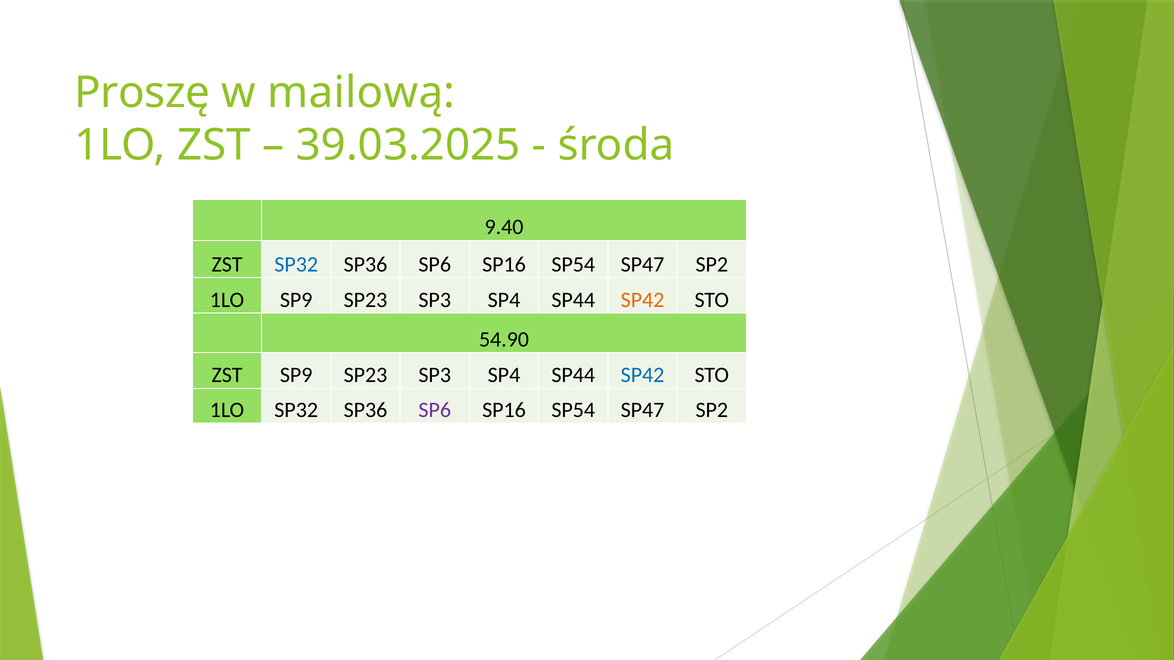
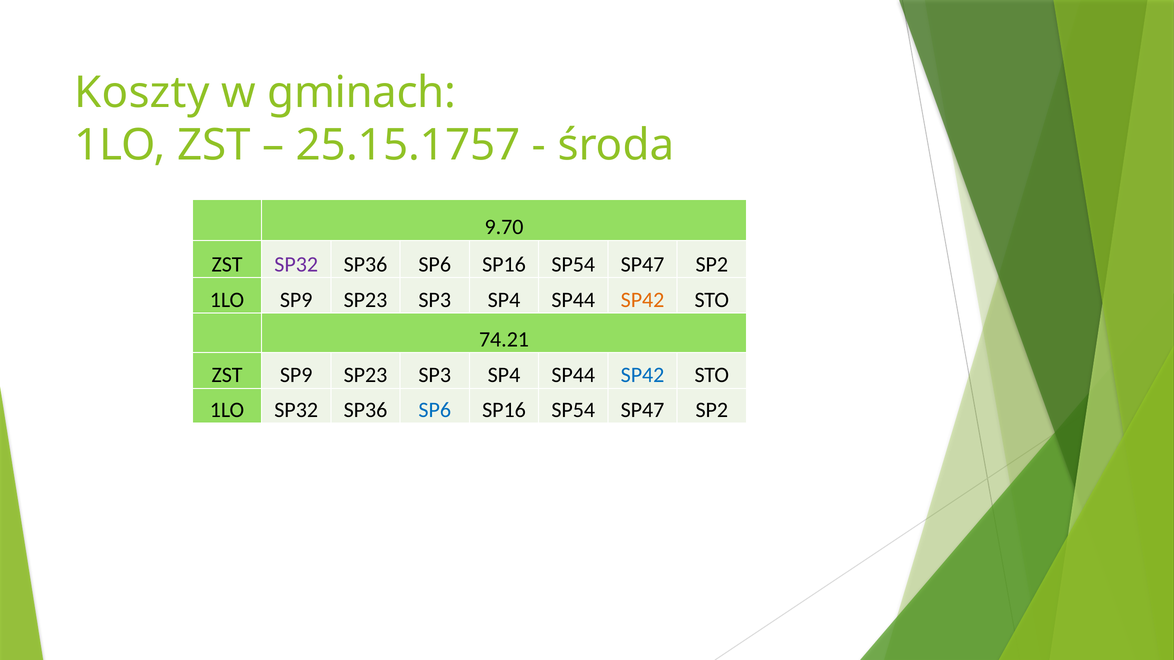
Proszę: Proszę -> Koszty (142, 93)
mailową: mailową -> gminach (362, 93)
39.03.2025: 39.03.2025 -> 25.15.1757 (408, 145)
9.40: 9.40 -> 9.70 (504, 227)
SP32 colour: blue -> purple (296, 264)
54.90: 54.90 -> 74.21 (504, 340)
SP6 colour: purple -> blue (435, 410)
